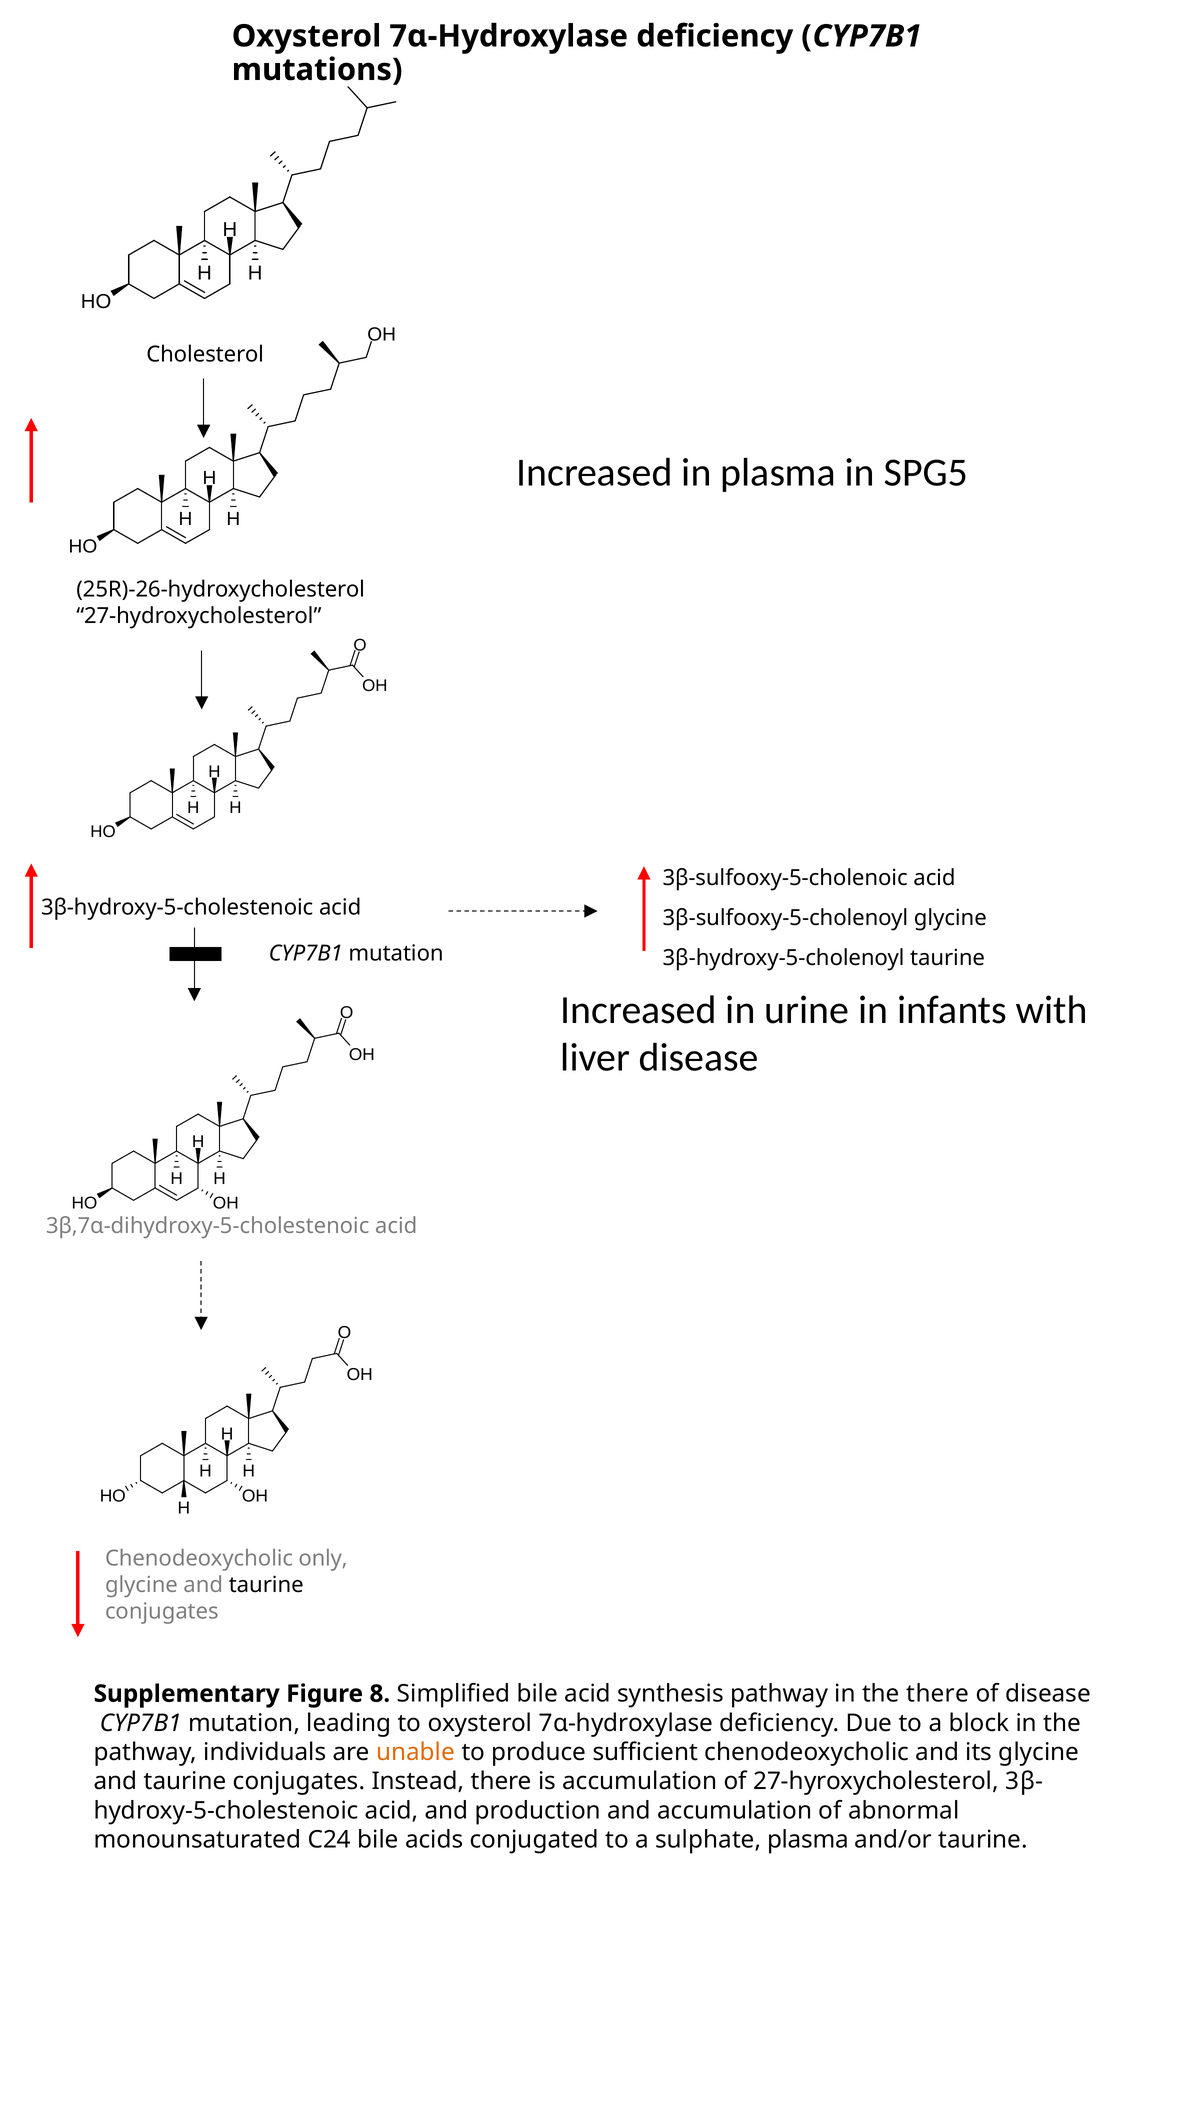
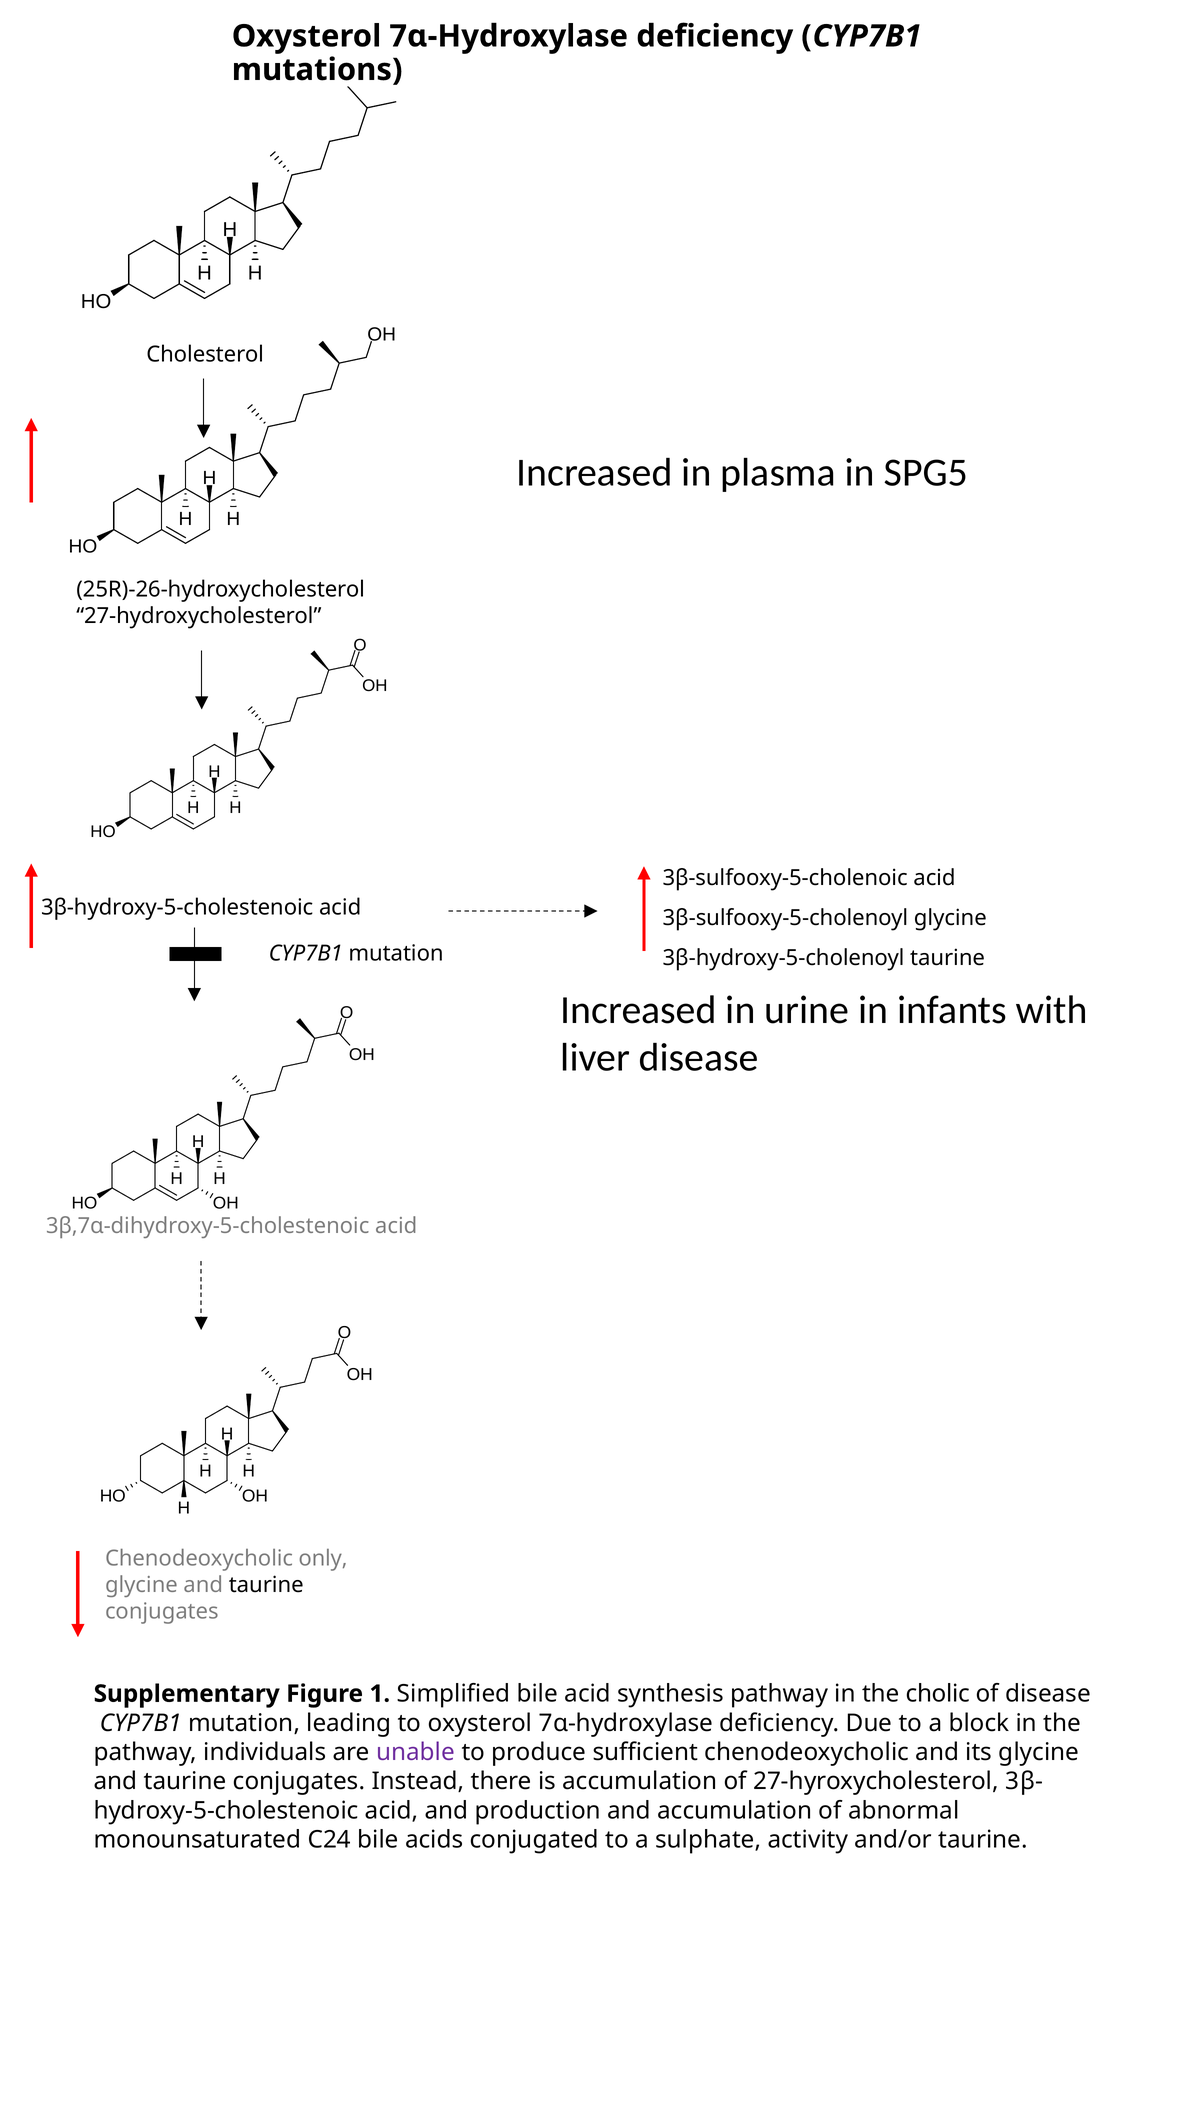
8: 8 -> 1 (380, 1694)
the there: there -> cholic (938, 1694)
unable colour: orange -> purple (416, 1753)
sulphate plasma: plasma -> activity (808, 1840)
